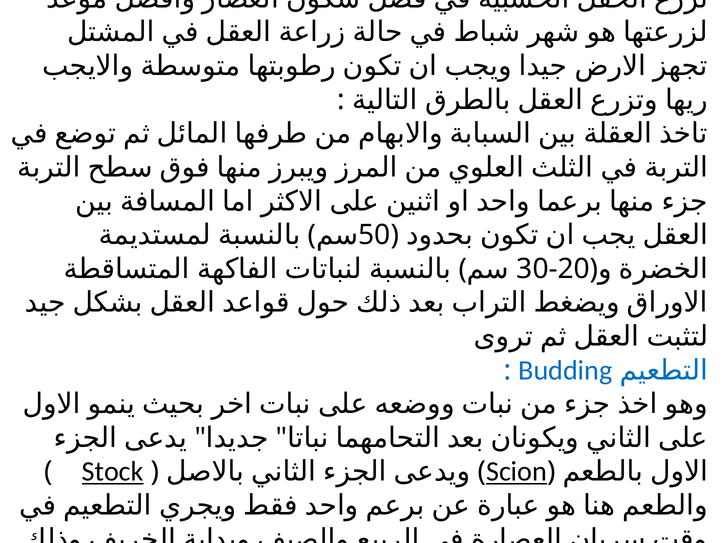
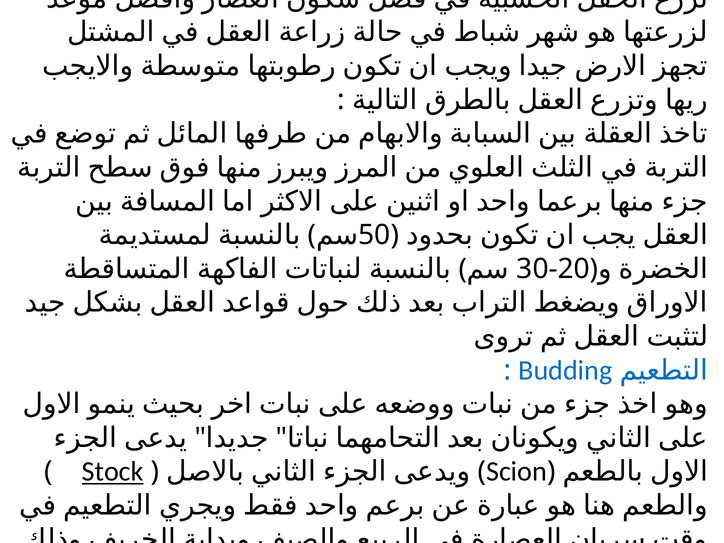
Scion underline: present -> none (517, 472)
